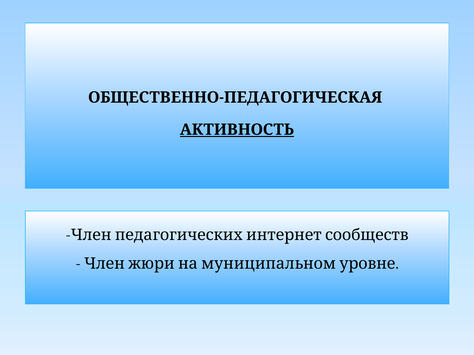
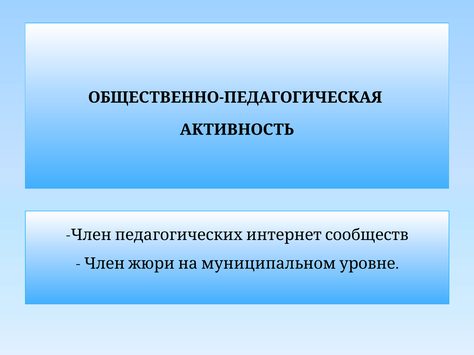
АКТИВНОСТЬ underline: present -> none (237, 130)
